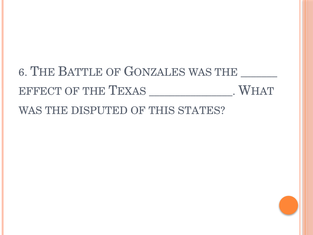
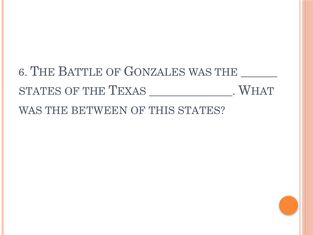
EFFECT: EFFECT -> STATES (40, 91)
DISPUTED: DISPUTED -> BETWEEN (99, 111)
